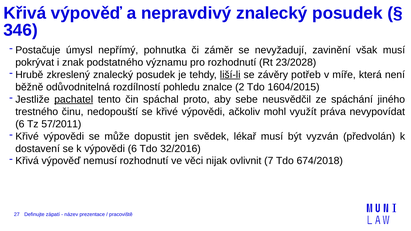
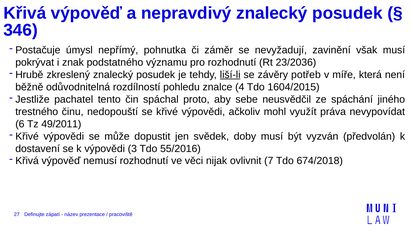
23/2028: 23/2028 -> 23/2036 (296, 62)
2: 2 -> 4 (240, 87)
pachatel underline: present -> none (74, 99)
57/2011: 57/2011 -> 49/2011 (61, 124)
lékař: lékař -> doby (245, 136)
výpovědi 6: 6 -> 3 (132, 149)
32/2016: 32/2016 -> 55/2016 (180, 149)
